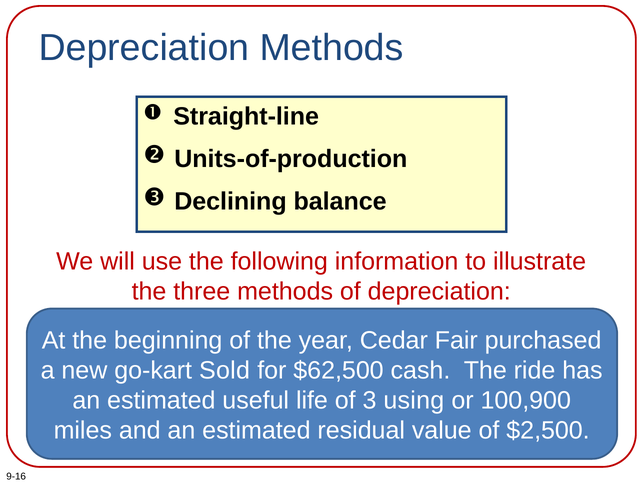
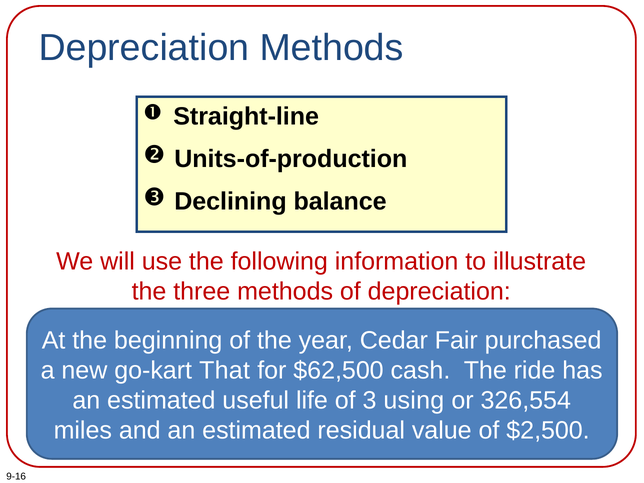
Sold: Sold -> That (225, 370)
100,900: 100,900 -> 326,554 (526, 400)
